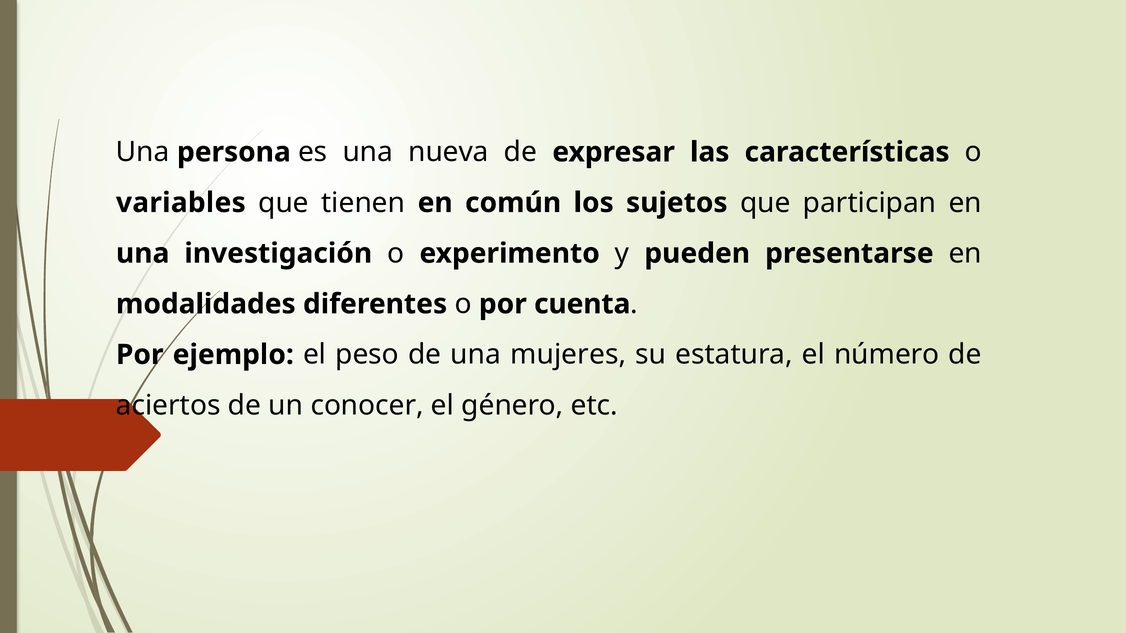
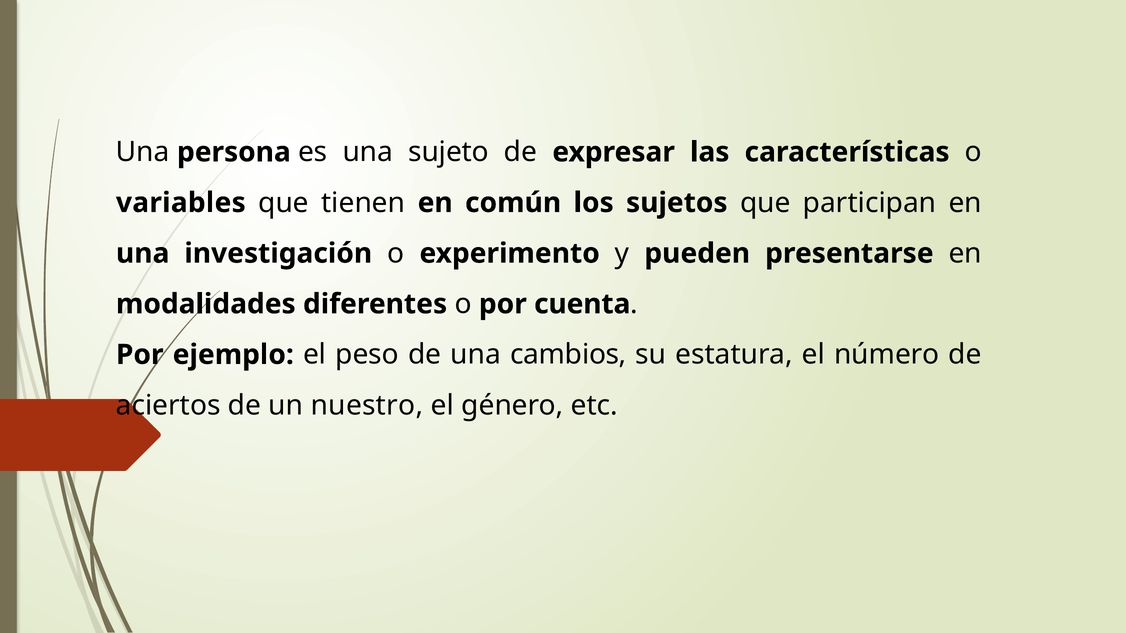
nueva: nueva -> sujeto (449, 152)
mujeres: mujeres -> cambios (568, 355)
conocer: conocer -> nuestro (367, 406)
